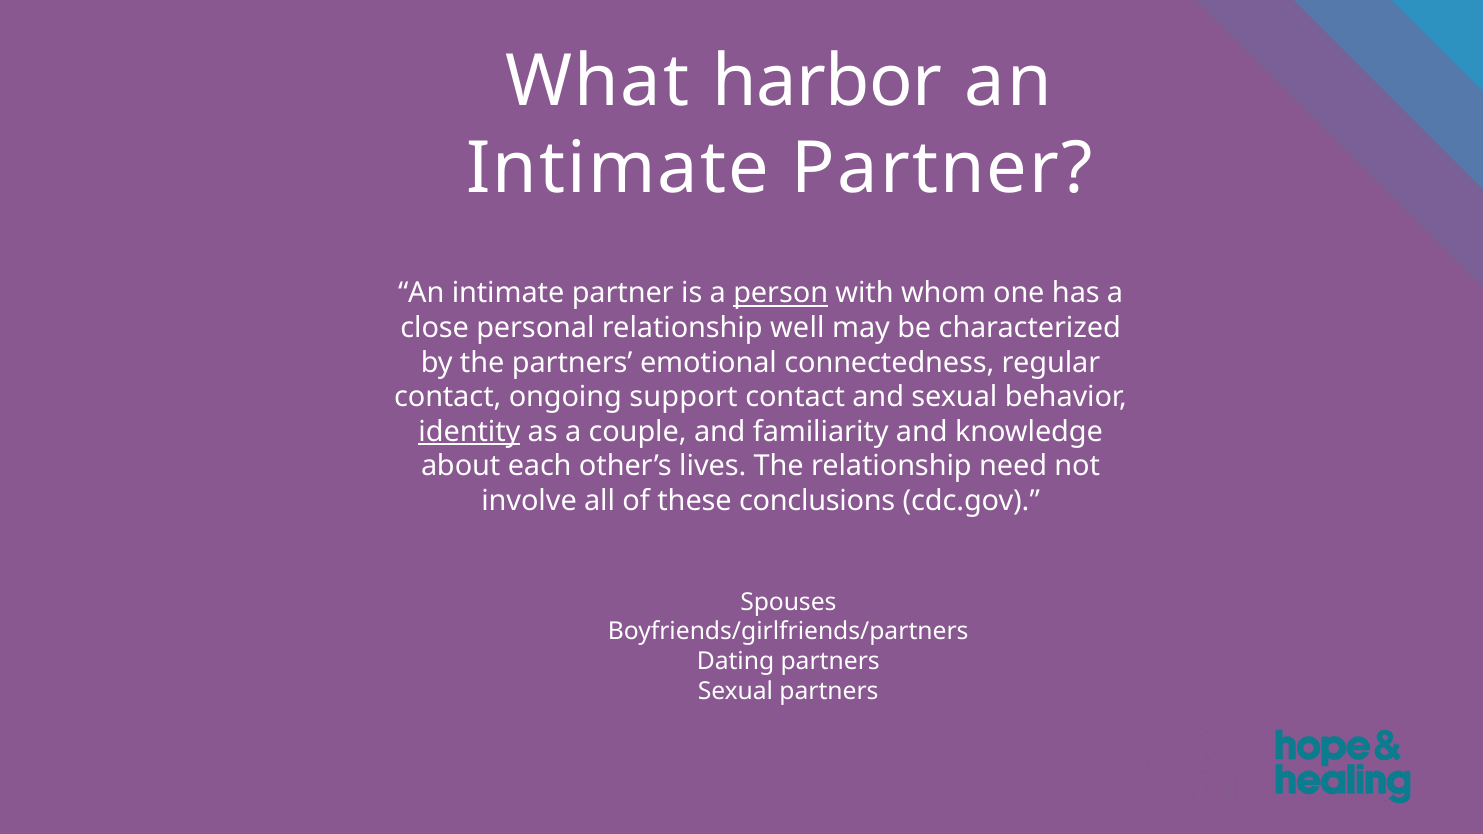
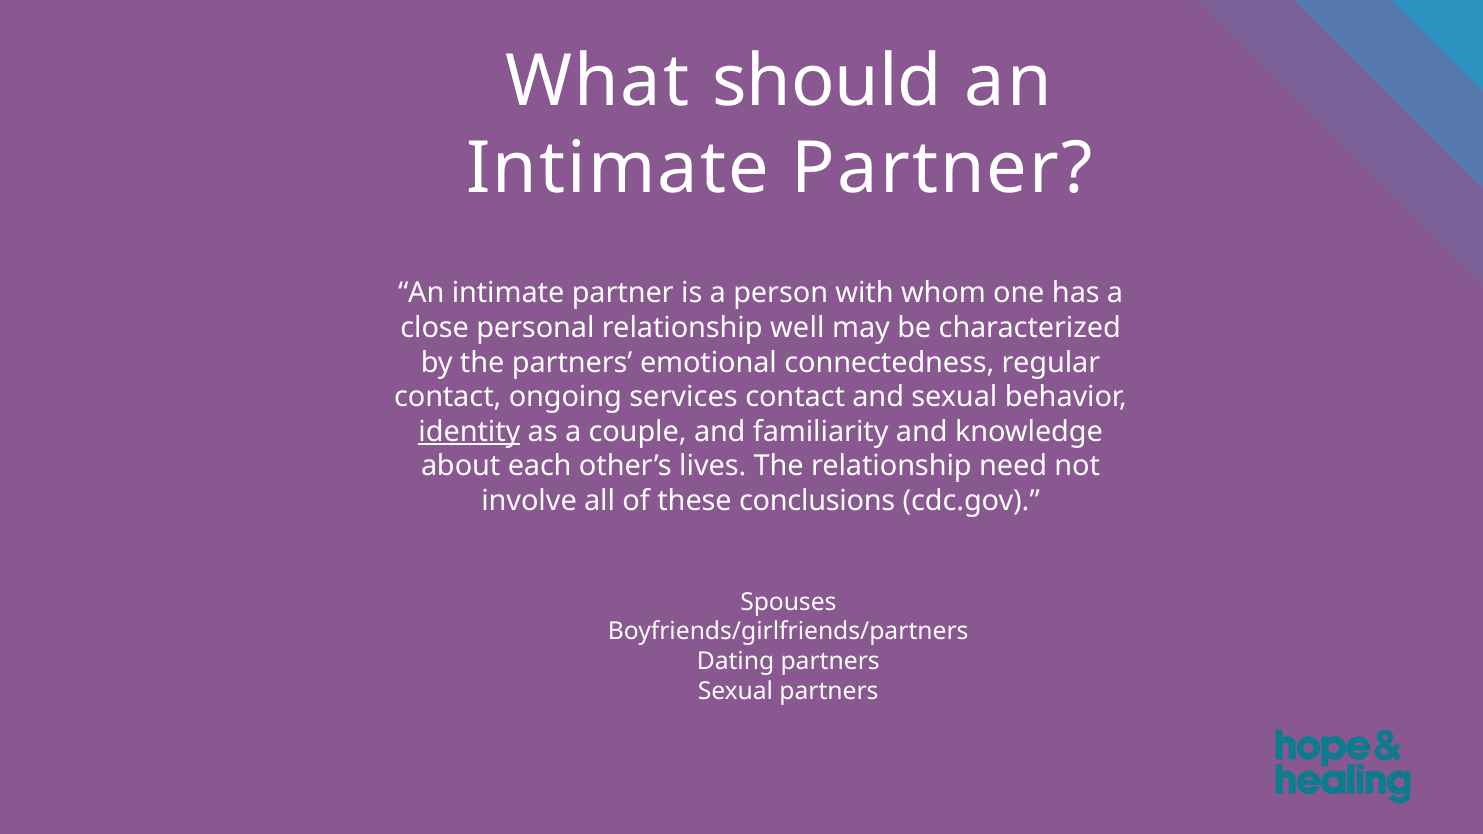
harbor: harbor -> should (827, 82)
person underline: present -> none (781, 293)
support: support -> services (684, 397)
